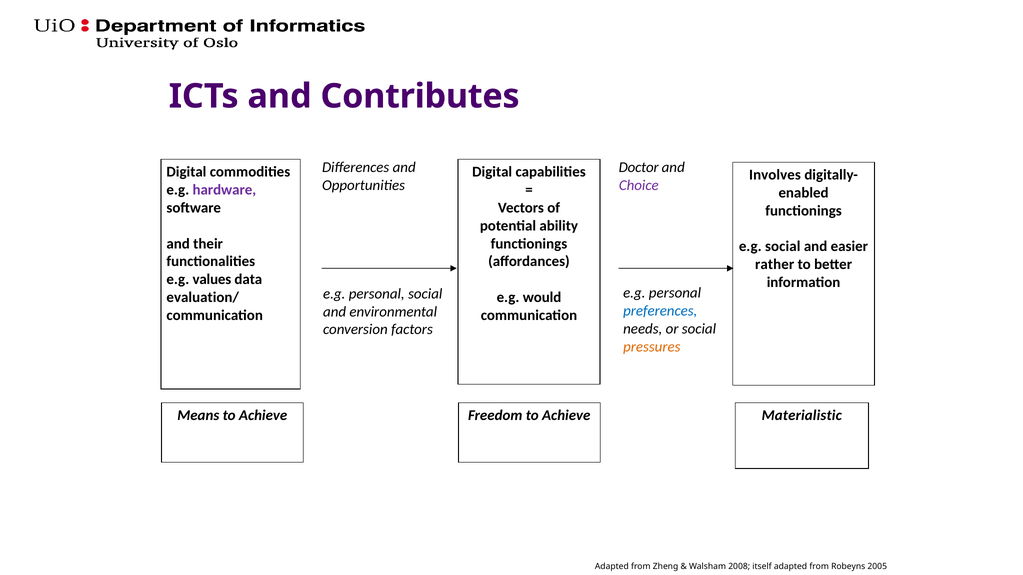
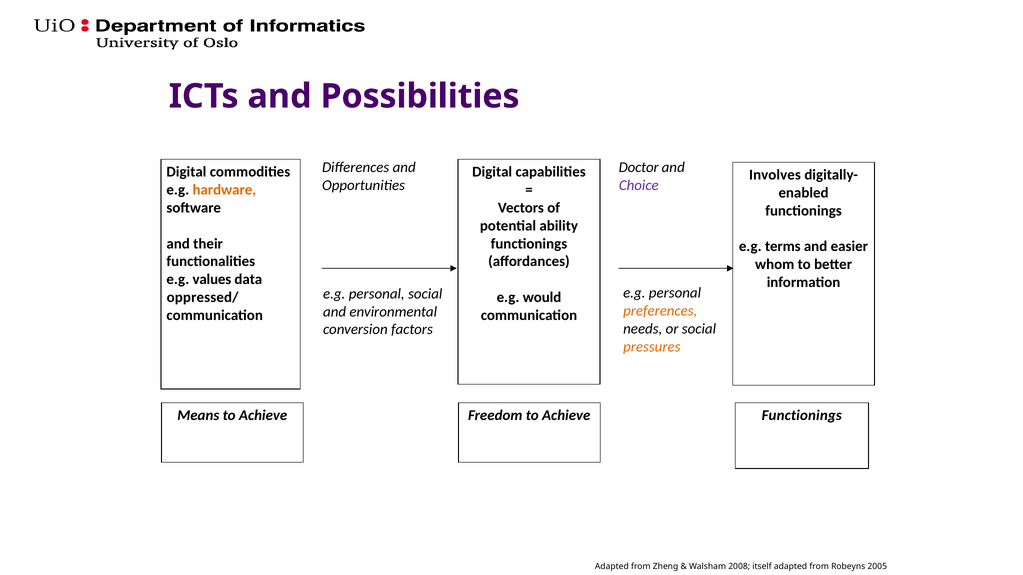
Contributes: Contributes -> Possibilities (420, 96)
hardware colour: purple -> orange (224, 190)
e.g social: social -> terms (783, 247)
rather: rather -> whom (775, 265)
evaluation/: evaluation/ -> oppressed/ (203, 298)
preferences colour: blue -> orange (660, 311)
Achieve Materialistic: Materialistic -> Functionings (802, 416)
